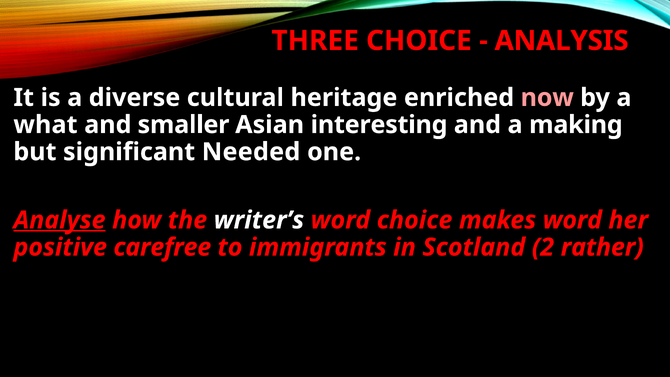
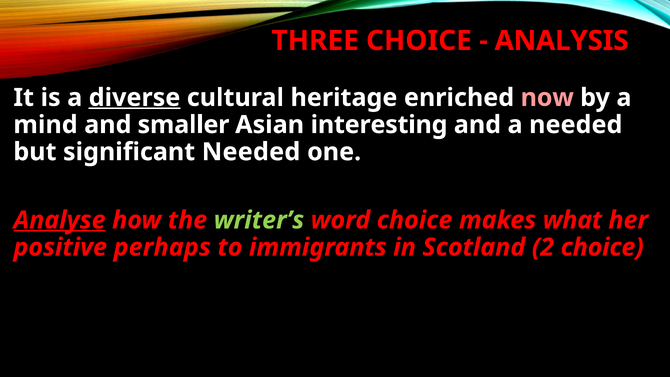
diverse underline: none -> present (134, 98)
what: what -> mind (46, 125)
a making: making -> needed (576, 125)
writer’s colour: white -> light green (259, 220)
makes word: word -> what (572, 220)
carefree: carefree -> perhaps (162, 247)
2 rather: rather -> choice (602, 247)
